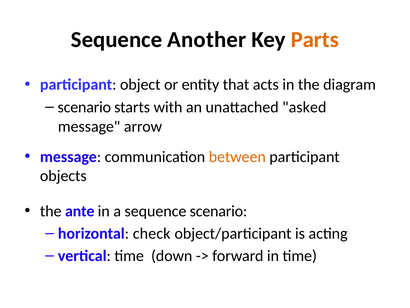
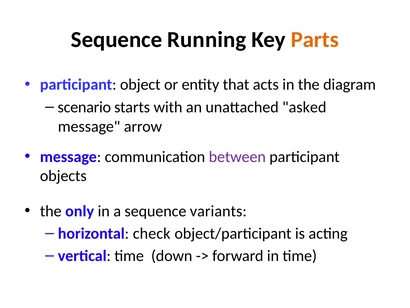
Another: Another -> Running (207, 40)
between colour: orange -> purple (237, 157)
ante: ante -> only (80, 211)
sequence scenario: scenario -> variants (218, 211)
